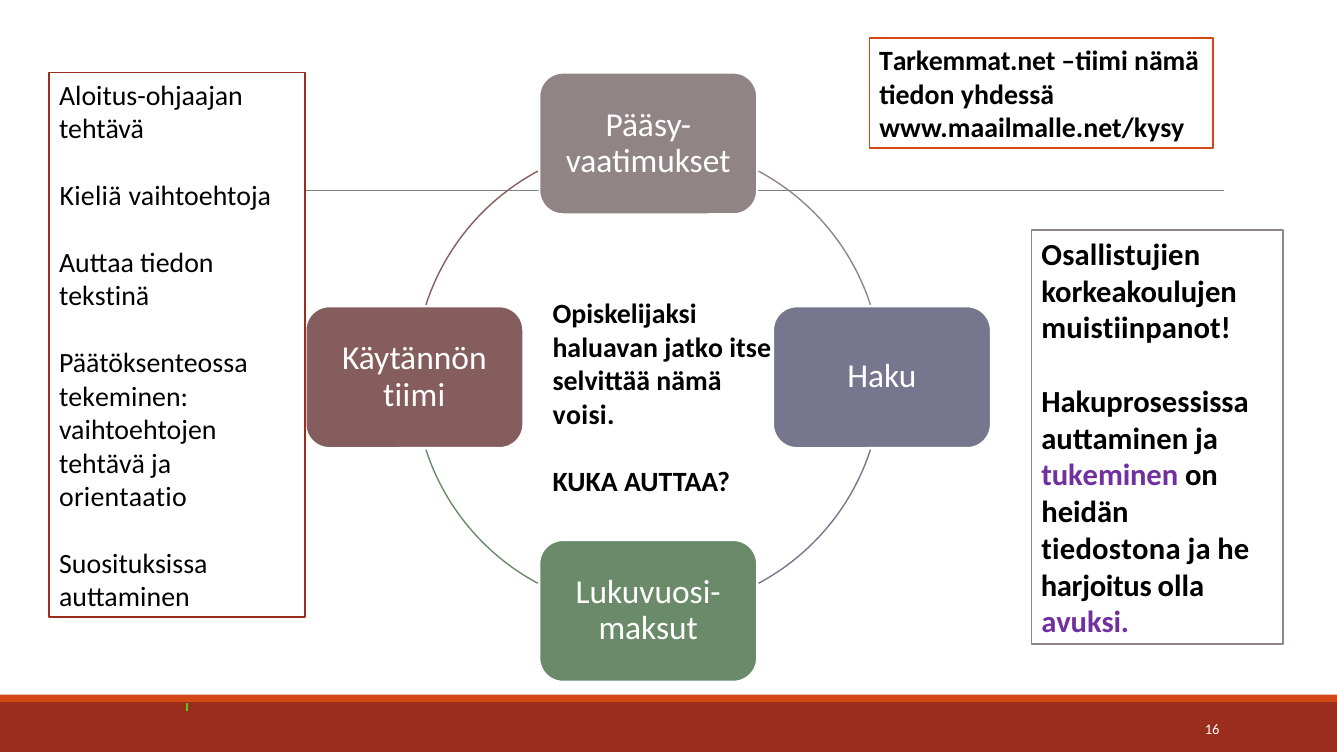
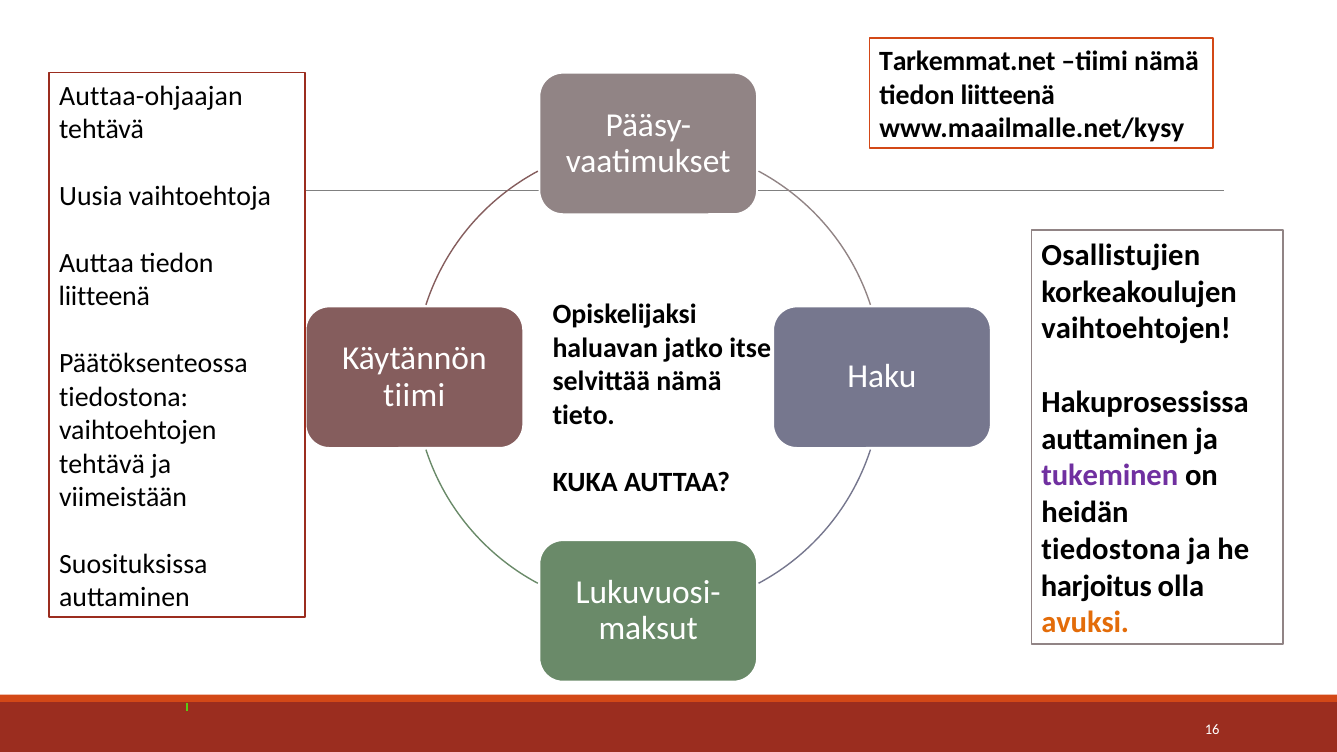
yhdessä: yhdessä -> liitteenä (1008, 95)
Aloitus-ohjaajan: Aloitus-ohjaajan -> Auttaa-ohjaajan (151, 96)
Kieliä: Kieliä -> Uusia (91, 196)
tekstinä: tekstinä -> liitteenä (104, 297)
muistiinpanot: muistiinpanot -> vaihtoehtojen (1136, 329)
tekeminen: tekeminen -> tiedostona (124, 397)
voisi: voisi -> tieto (584, 415)
orientaatio: orientaatio -> viimeistään (123, 497)
avuksi colour: purple -> orange (1085, 623)
